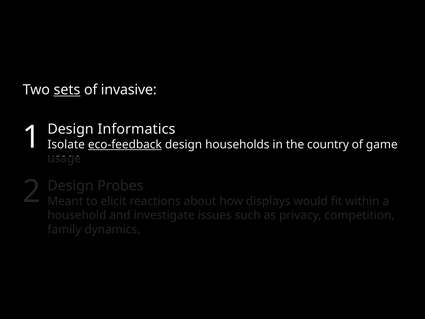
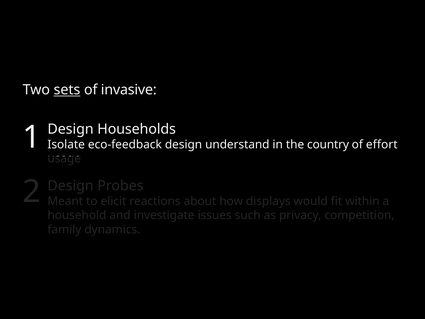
Informatics: Informatics -> Households (137, 129)
eco-feedback underline: present -> none (125, 144)
households: households -> understand (237, 144)
game: game -> effort (382, 144)
